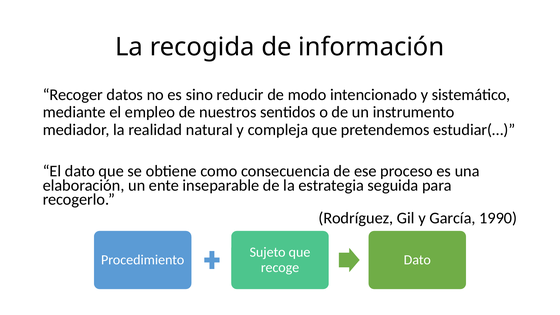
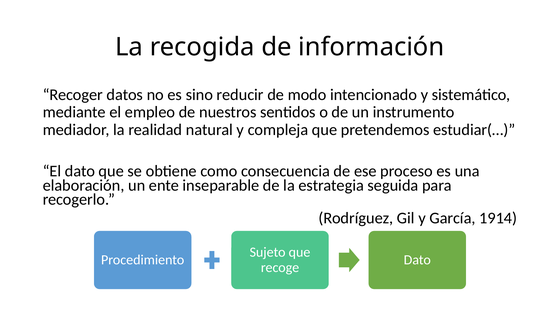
1990: 1990 -> 1914 (498, 218)
